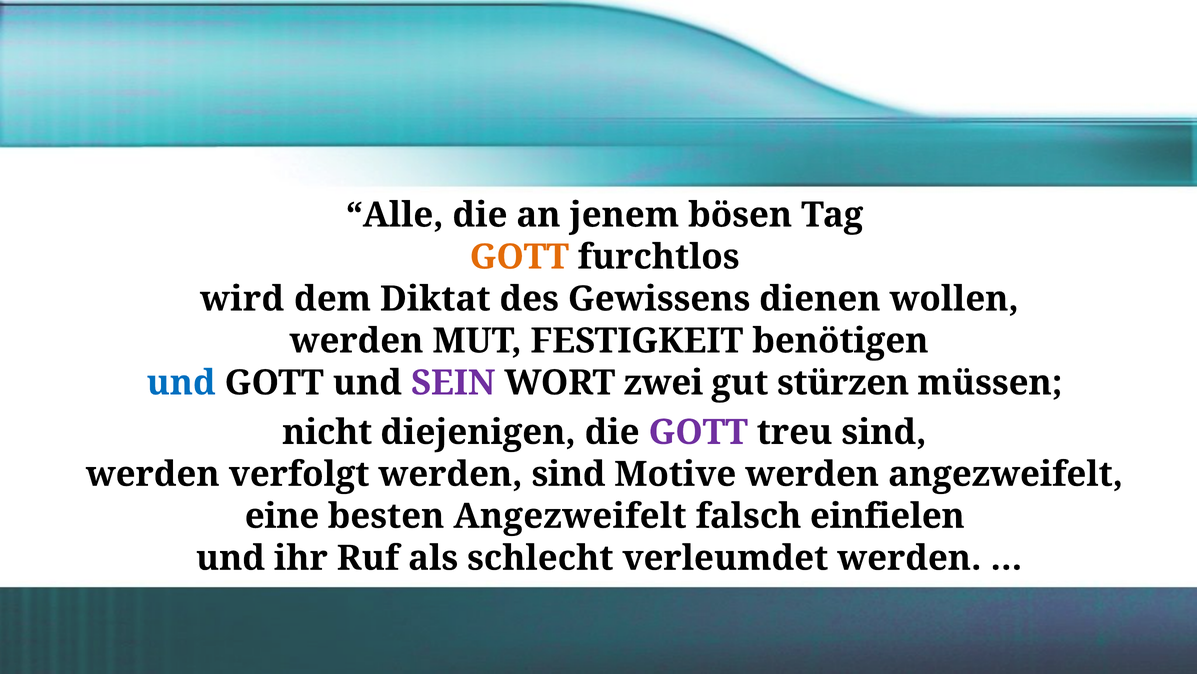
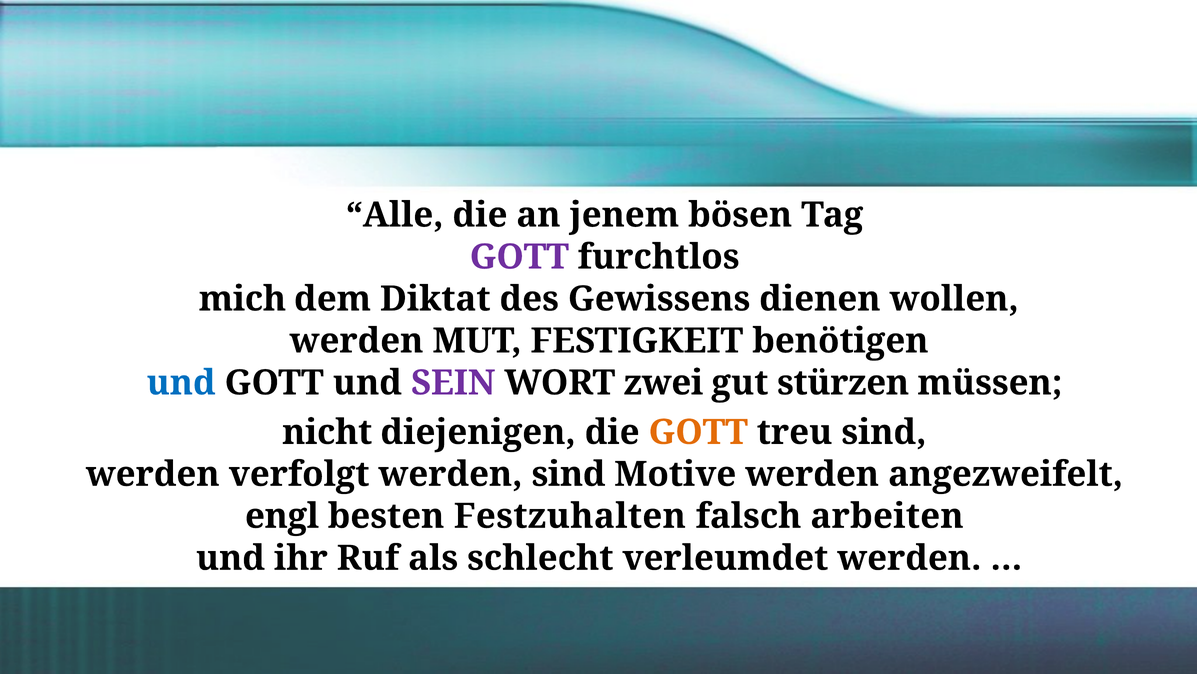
GOTT colour: orange -> purple (519, 257)
wird: wird -> mich (242, 299)
GOTT colour: purple -> orange (698, 432)
eine: eine -> engl (282, 516)
besten Angezweifelt: Angezweifelt -> Festzuhalten (570, 516)
einfielen: einfielen -> arbeiten (887, 516)
